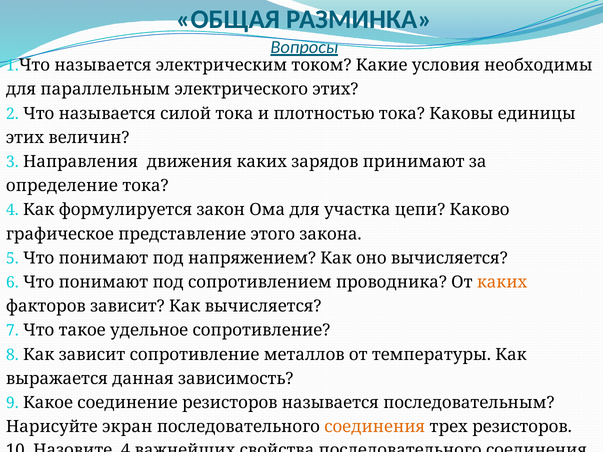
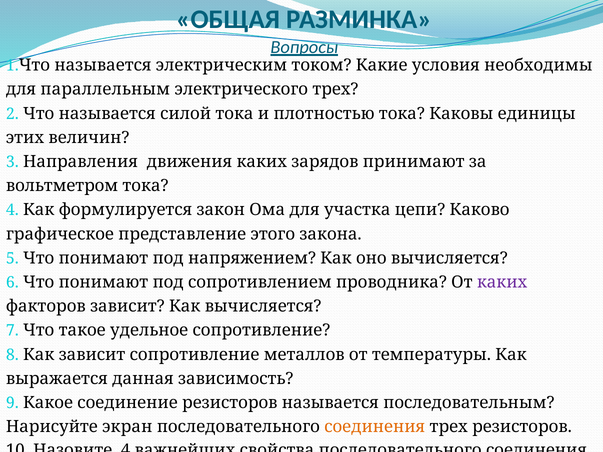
электрического этих: этих -> трех (335, 89)
определение: определение -> вольтметром (62, 186)
каких colour: orange -> purple (502, 282)
